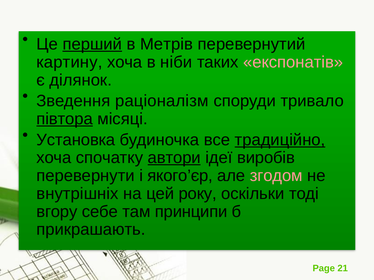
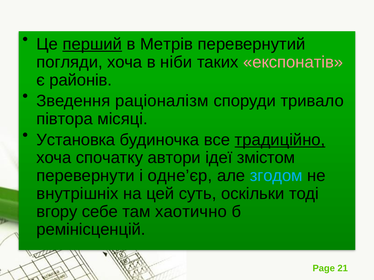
картину: картину -> погляди (70, 62)
ділянок: ділянок -> районів (81, 80)
півтора underline: present -> none (65, 119)
автори underline: present -> none (174, 158)
виробів: виробів -> змістом (266, 158)
якого’єр: якого’єр -> одне’єр (180, 176)
згодом colour: pink -> light blue (276, 176)
року: року -> суть (198, 194)
принципи: принципи -> хаотично (191, 212)
прикрашають: прикрашають -> ремінісценцій (91, 230)
